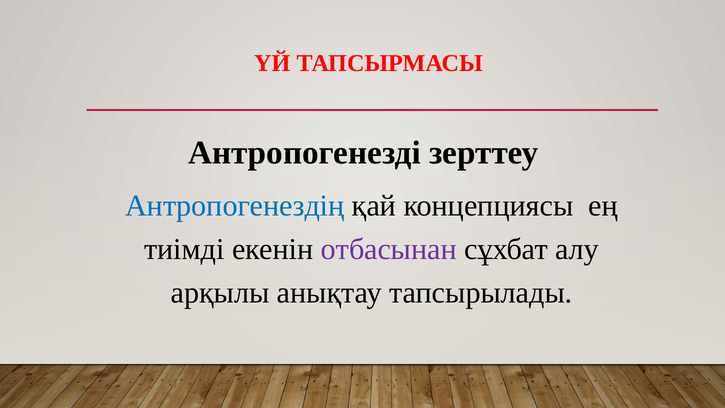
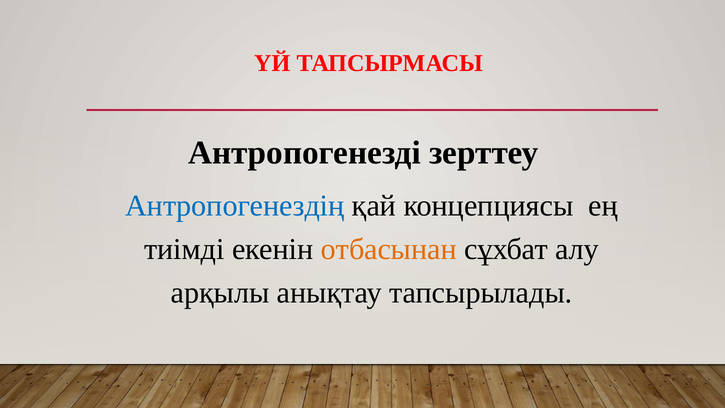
отбасынан colour: purple -> orange (389, 249)
